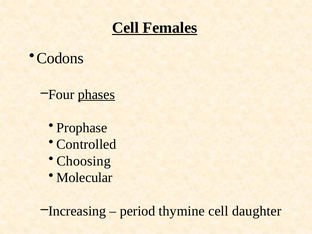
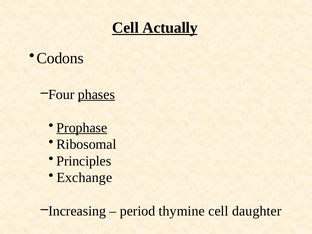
Females: Females -> Actually (170, 28)
Prophase underline: none -> present (82, 128)
Controlled: Controlled -> Ribosomal (86, 144)
Choosing: Choosing -> Principles (84, 161)
Molecular: Molecular -> Exchange (84, 178)
